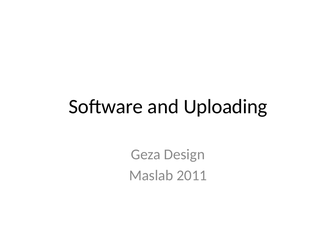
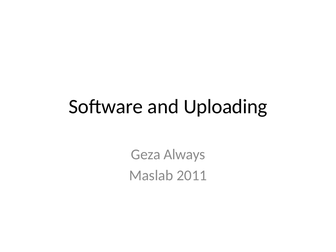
Design: Design -> Always (184, 154)
